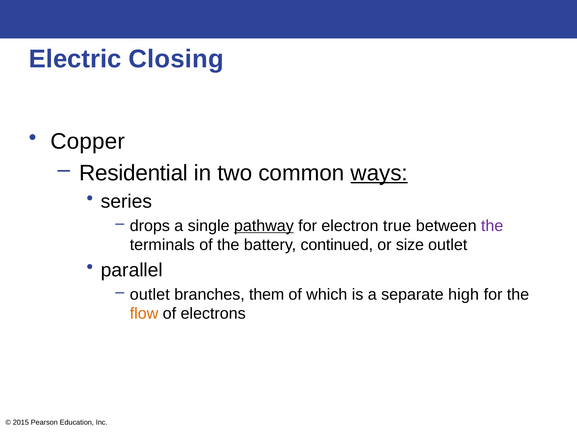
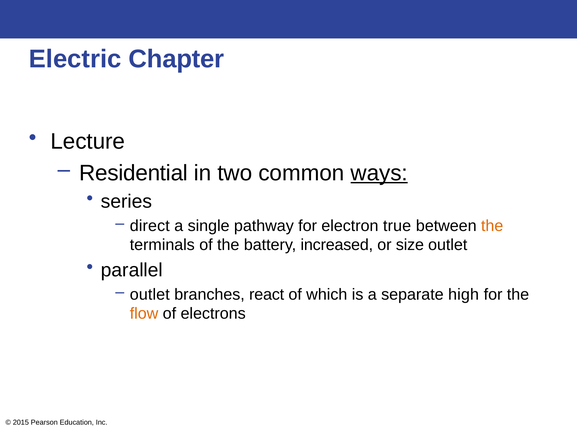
Closing: Closing -> Chapter (176, 59)
Copper: Copper -> Lecture (88, 141)
drops: drops -> direct (150, 226)
pathway underline: present -> none (264, 226)
the colour: purple -> orange (492, 226)
continued: continued -> increased (337, 245)
them: them -> react (267, 294)
